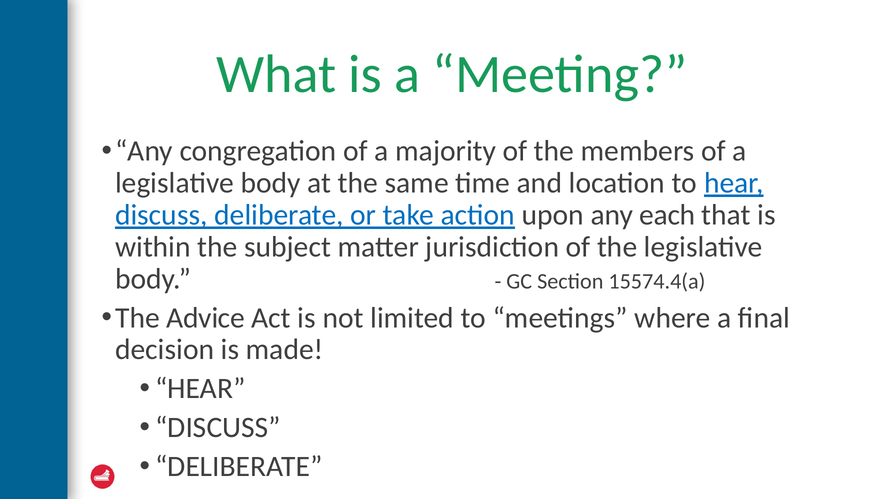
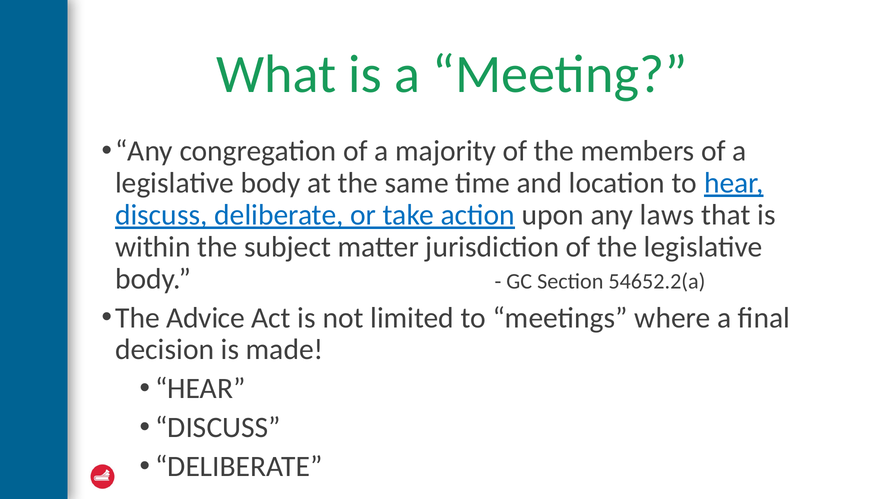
each: each -> laws (667, 215)
15574.4(a: 15574.4(a -> 54652.2(a (657, 281)
